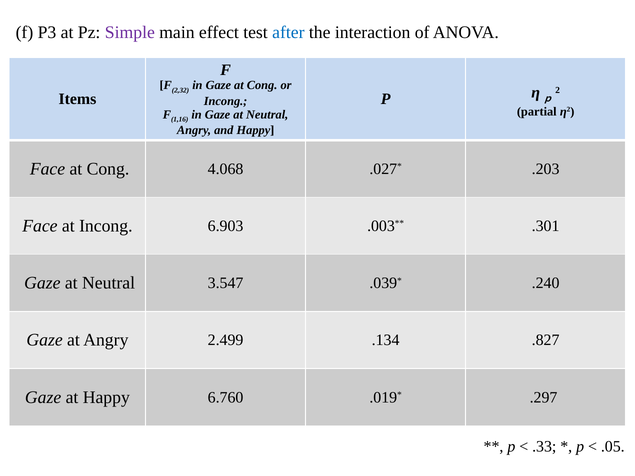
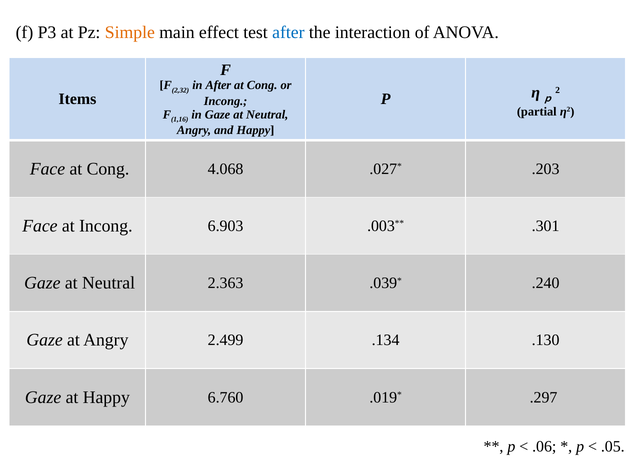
Simple colour: purple -> orange (130, 32)
Gaze: Gaze -> After (218, 85)
3.547: 3.547 -> 2.363 (226, 283)
.827: .827 -> .130 (546, 340)
.33: .33 -> .06 (544, 447)
